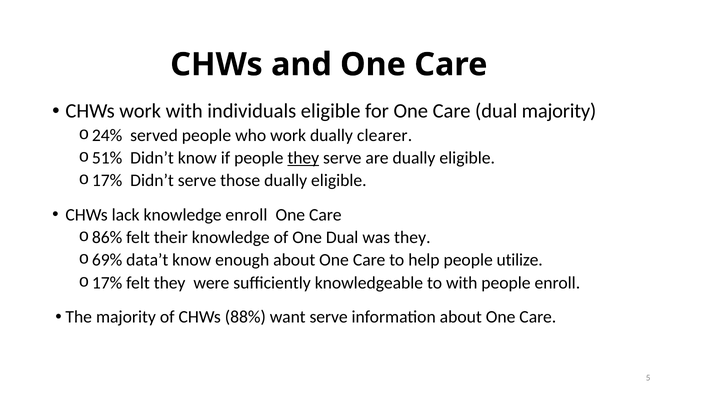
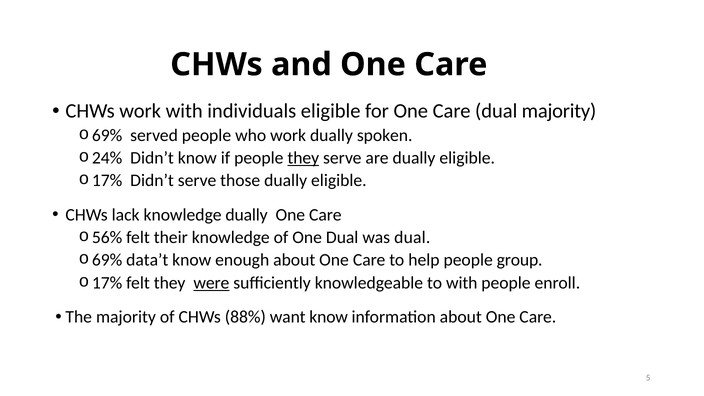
24%: 24% -> 69% (107, 135)
clearer: clearer -> spoken (385, 135)
51%: 51% -> 24% (107, 158)
knowledge enroll: enroll -> dually (247, 215)
86%: 86% -> 56% (107, 238)
was they: they -> dual (412, 238)
utilize: utilize -> group (520, 260)
were underline: none -> present (211, 283)
want serve: serve -> know (329, 317)
